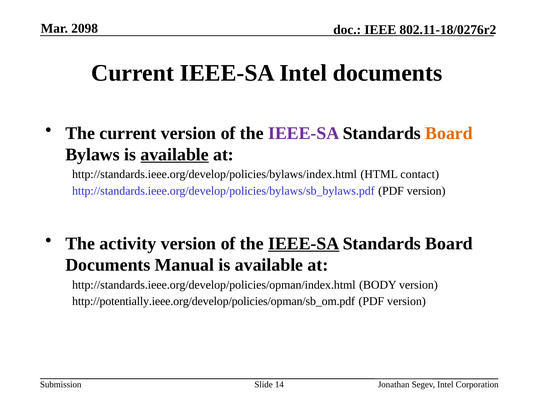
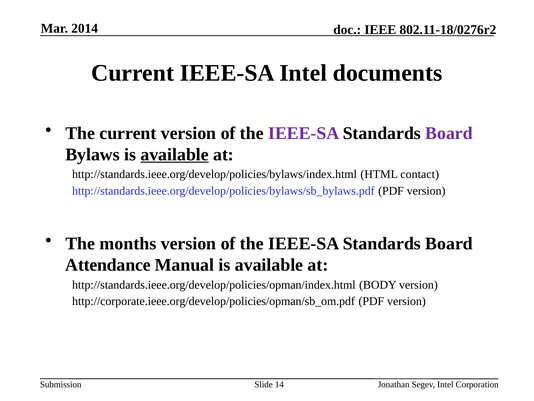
2098: 2098 -> 2014 (85, 28)
Board colour: orange -> purple (449, 133)
activity: activity -> months (128, 243)
IEEE-SA underline: present -> none (304, 243)
Documents: Documents -> Attendance (108, 265)
http://potentially.ieee.org/develop/policies/opman/sb_om.pdf: http://potentially.ieee.org/develop/policies/opman/sb_om.pdf -> http://corporate.ieee.org/develop/policies/opman/sb_om.pdf (214, 301)
